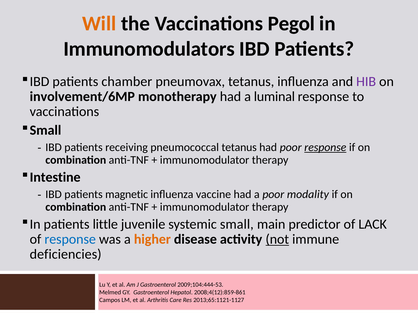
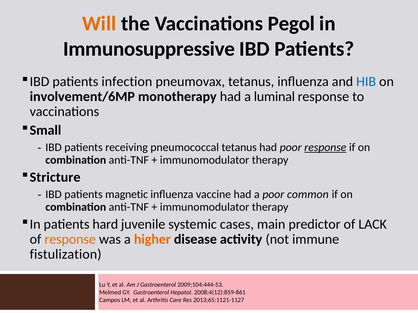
Immunomodulators: Immunomodulators -> Immunosuppressive (149, 49)
chamber: chamber -> infection (127, 82)
HIB colour: purple -> blue (366, 82)
Intestine: Intestine -> Stricture (55, 178)
modality: modality -> common (308, 195)
little: little -> hard (105, 225)
systemic small: small -> cases (237, 225)
response colour: blue -> orange (70, 240)
not underline: present -> none (277, 240)
deficiencies: deficiencies -> fistulization (66, 255)
